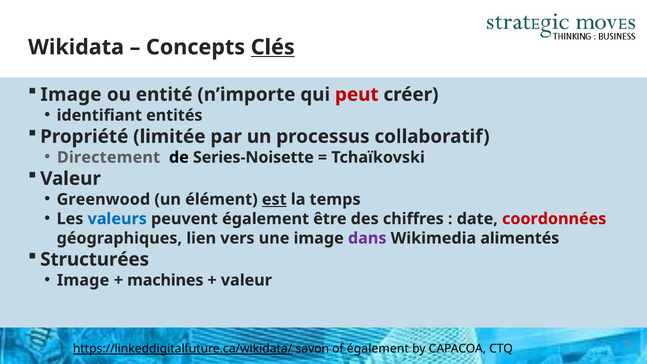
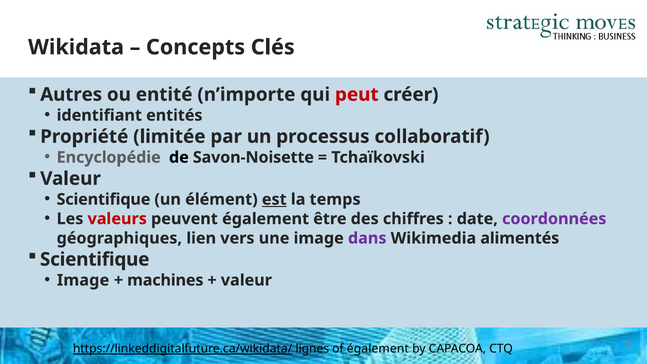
Clés underline: present -> none (273, 47)
Image: Image -> Autres (71, 95)
Directement: Directement -> Encyclopédie (109, 157)
Series-Noisette: Series-Noisette -> Savon-Noisette (253, 157)
Greenwood: Greenwood -> Scientifique (103, 199)
valeurs colour: blue -> red (117, 219)
coordonnées colour: red -> purple (554, 219)
Structurées: Structurées -> Scientifique (95, 259)
savon: savon -> lignes (312, 348)
